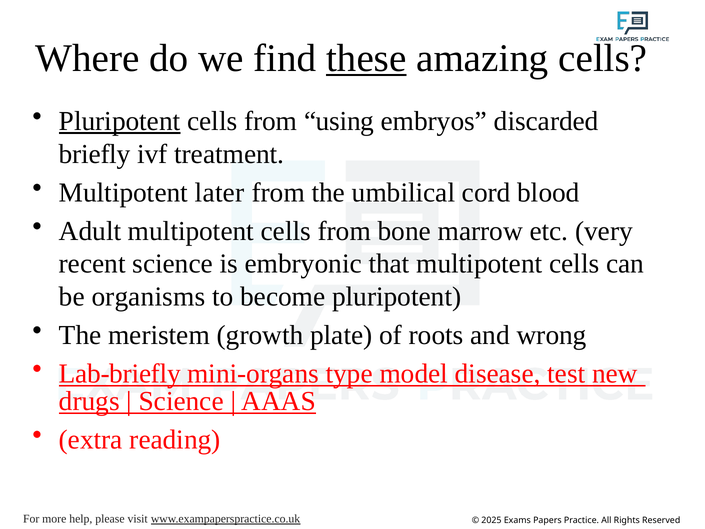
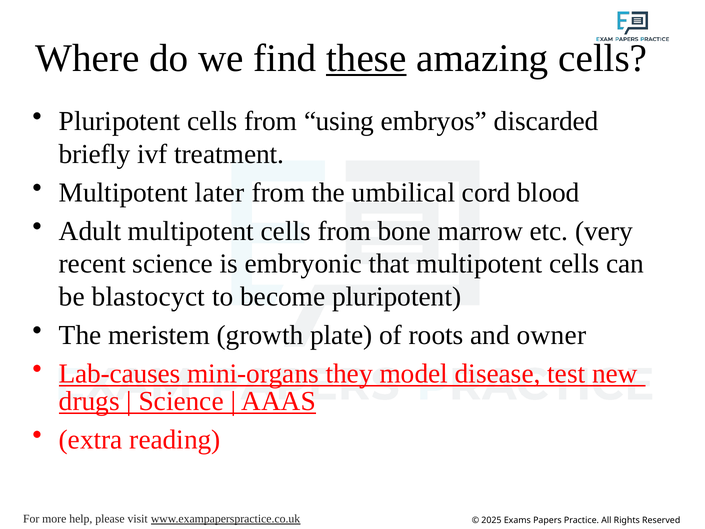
Pluripotent underline: present -> none (120, 121)
organisms: organisms -> blastocyct (148, 297)
wrong: wrong -> owner (551, 335)
Lab-briefly: Lab-briefly -> Lab-causes (120, 374)
type: type -> they (349, 374)
